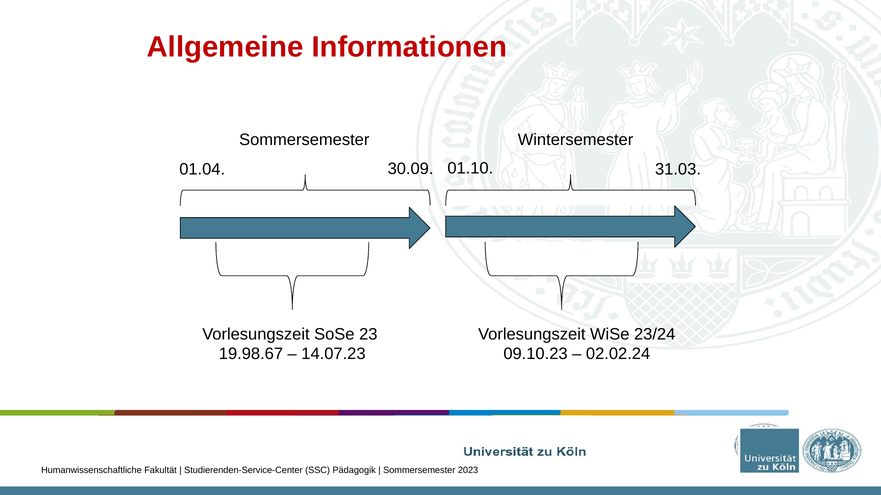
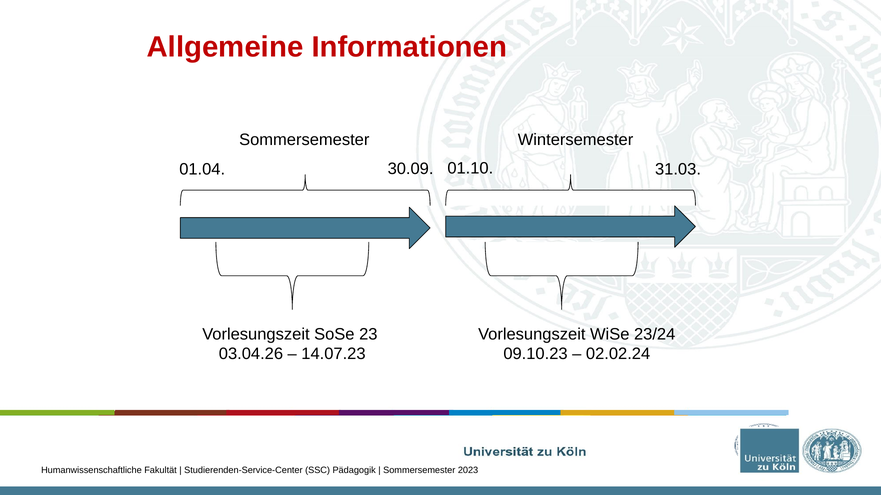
19.98.67: 19.98.67 -> 03.04.26 (251, 354)
